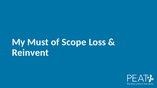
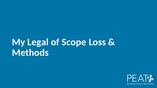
Must: Must -> Legal (38, 42)
Reinvent: Reinvent -> Methods (30, 53)
